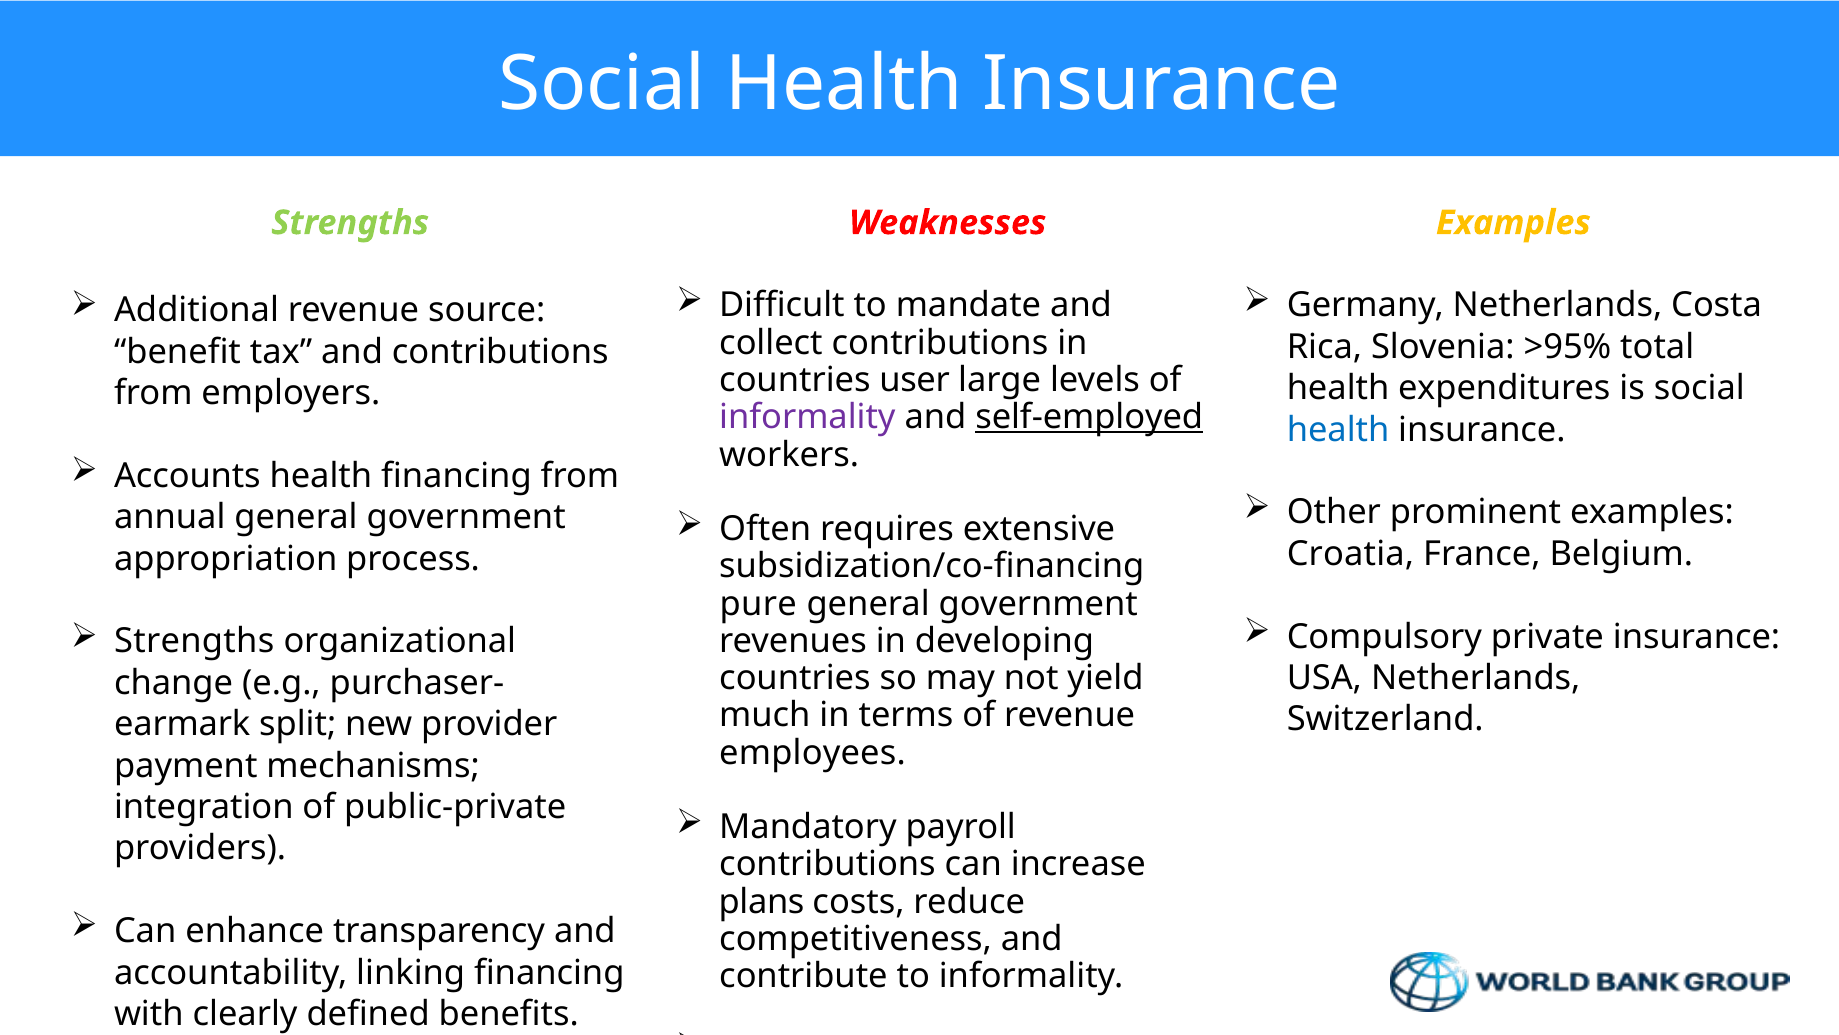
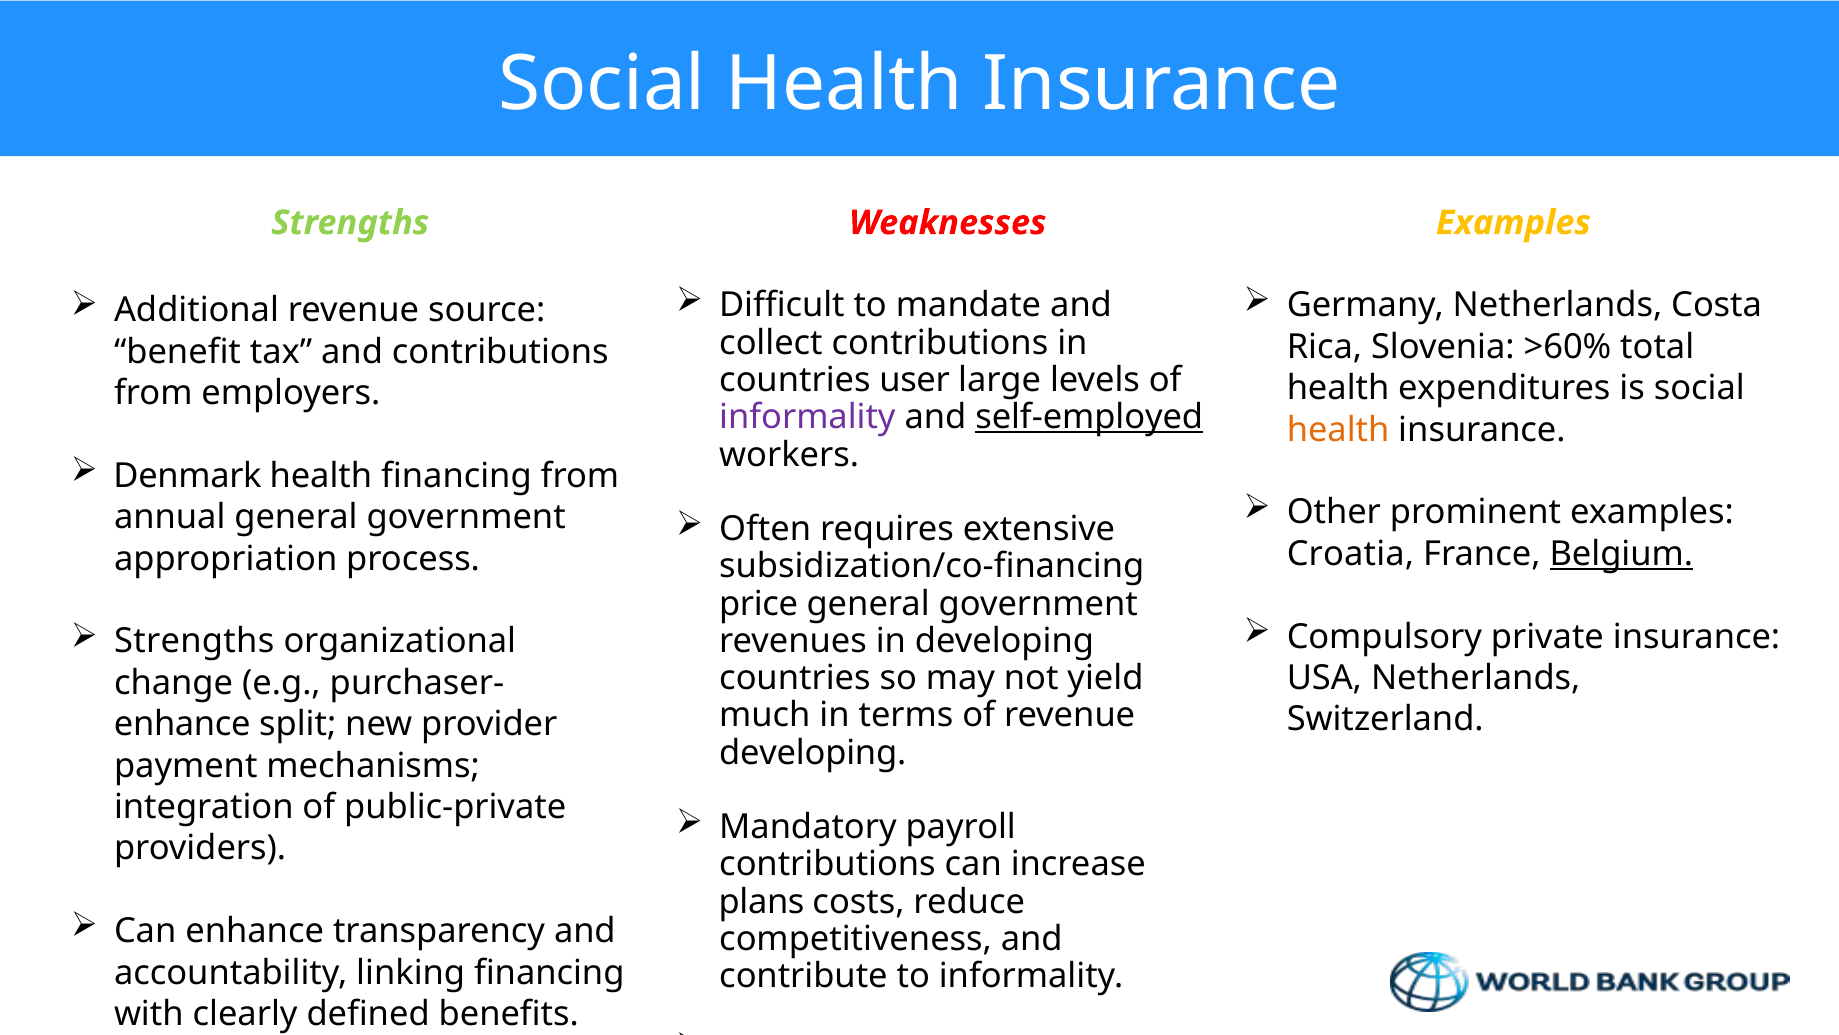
>95%: >95% -> >60% (1567, 347)
health colour: blue -> orange (1338, 430)
Accounts: Accounts -> Denmark (188, 476)
Belgium underline: none -> present (1621, 554)
pure: pure -> price (759, 603)
earmark: earmark -> enhance (182, 724)
employees: employees -> developing (813, 752)
